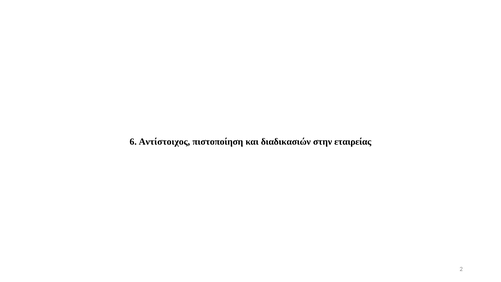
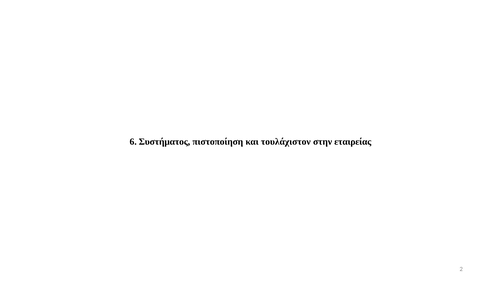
Αντίστοιχος: Αντίστοιχος -> Συστήματος (164, 142)
διαδικασιών: διαδικασιών -> τουλάχιστον (286, 142)
